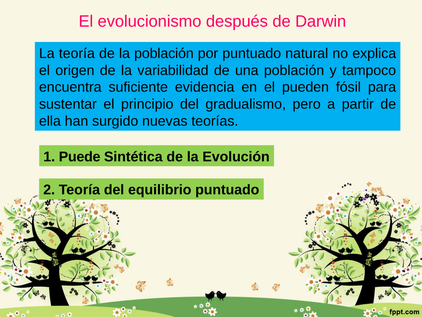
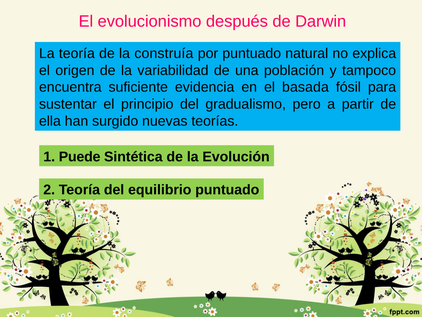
la población: población -> construía (164, 53)
pueden: pueden -> basada (305, 87)
